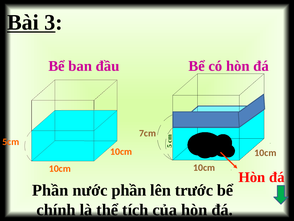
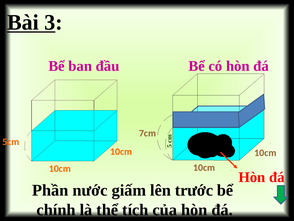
nước phần: phần -> giấm (129, 190)
